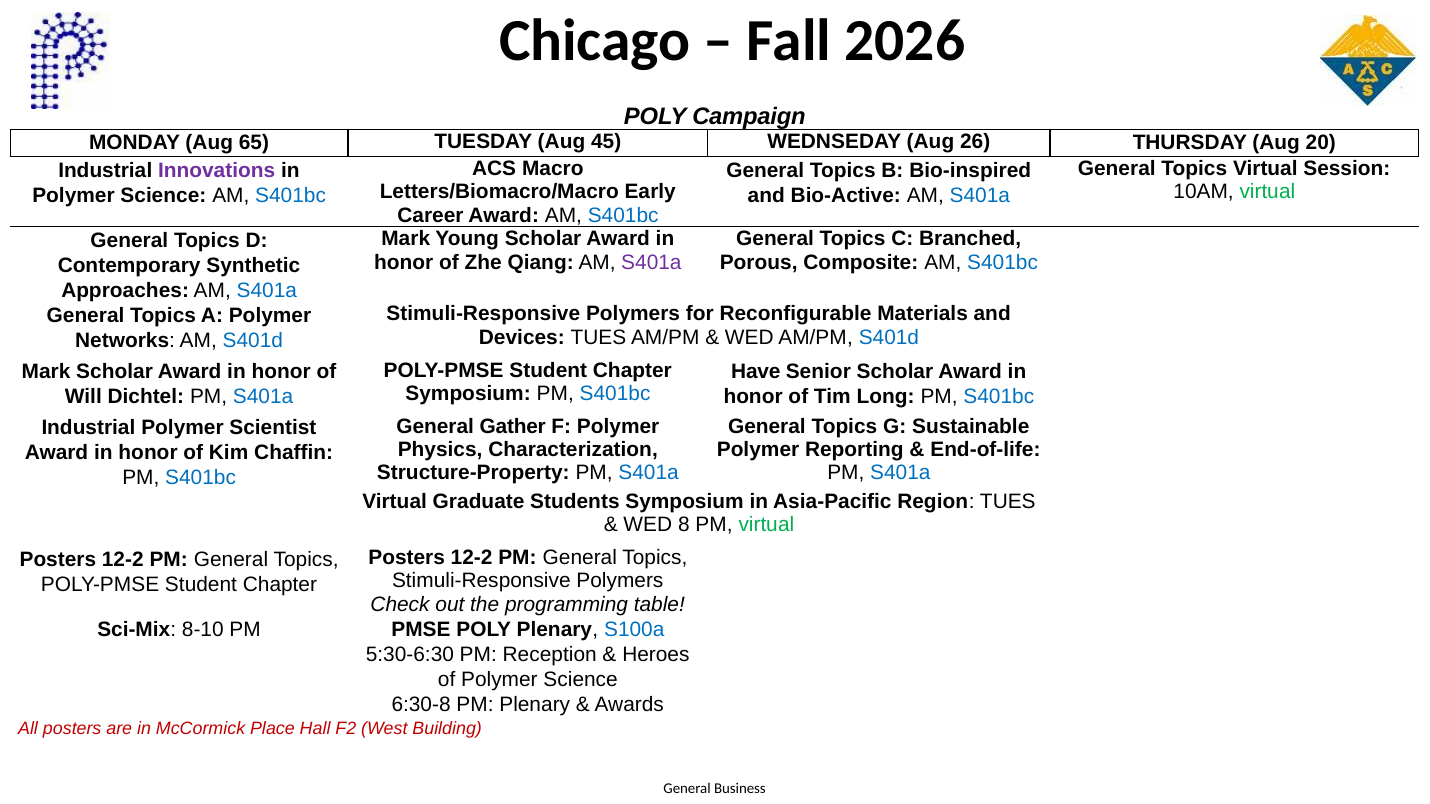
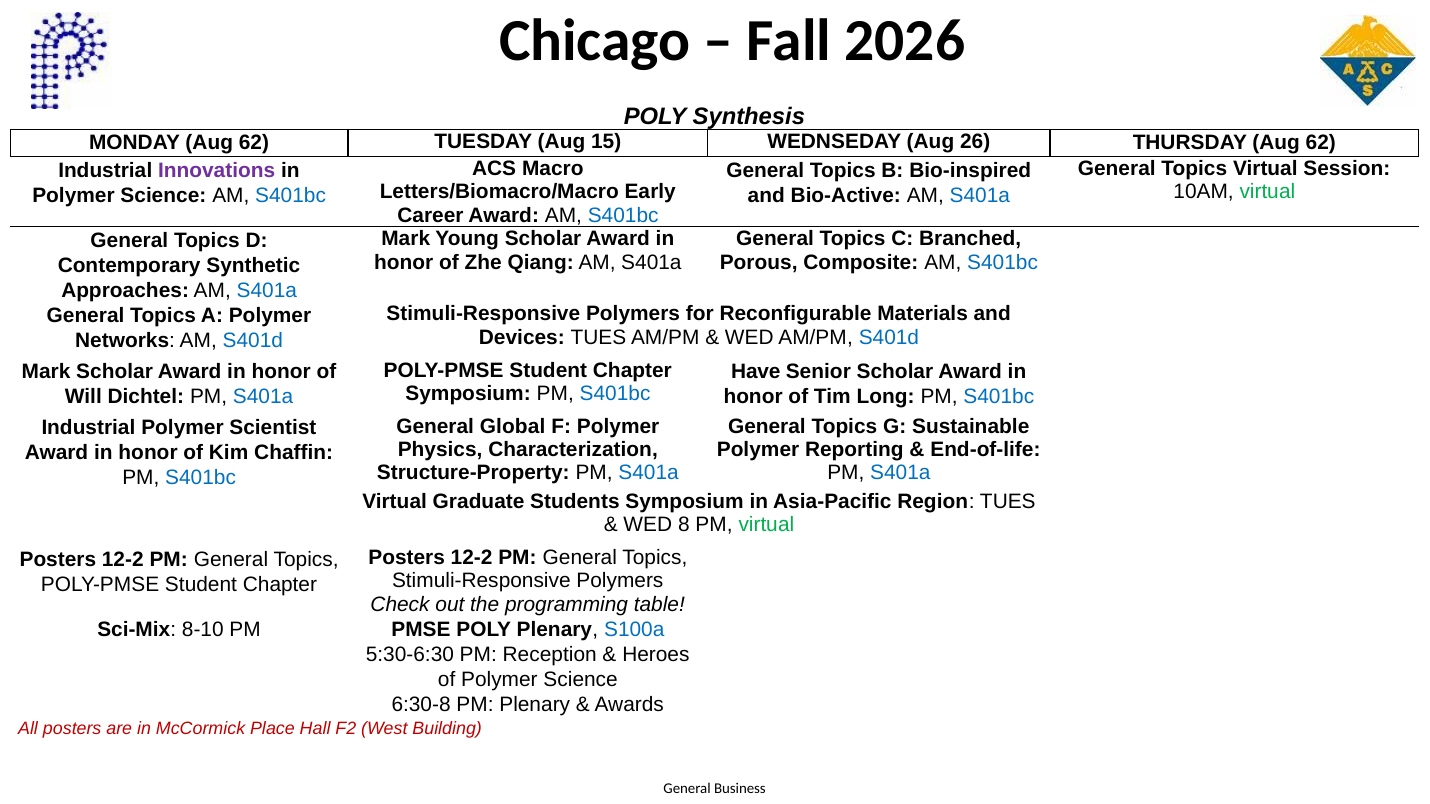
Campaign: Campaign -> Synthesis (749, 116)
MONDAY Aug 65: 65 -> 62 (254, 143)
45: 45 -> 15 (606, 141)
THURSDAY Aug 20: 20 -> 62 (1321, 143)
S401a colour: purple -> black (651, 262)
Gather: Gather -> Global (513, 426)
